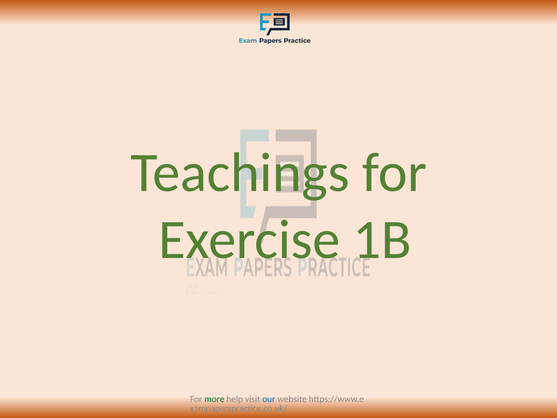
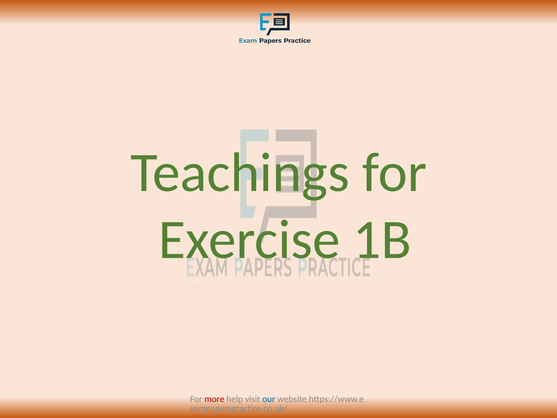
more colour: green -> red (214, 399)
